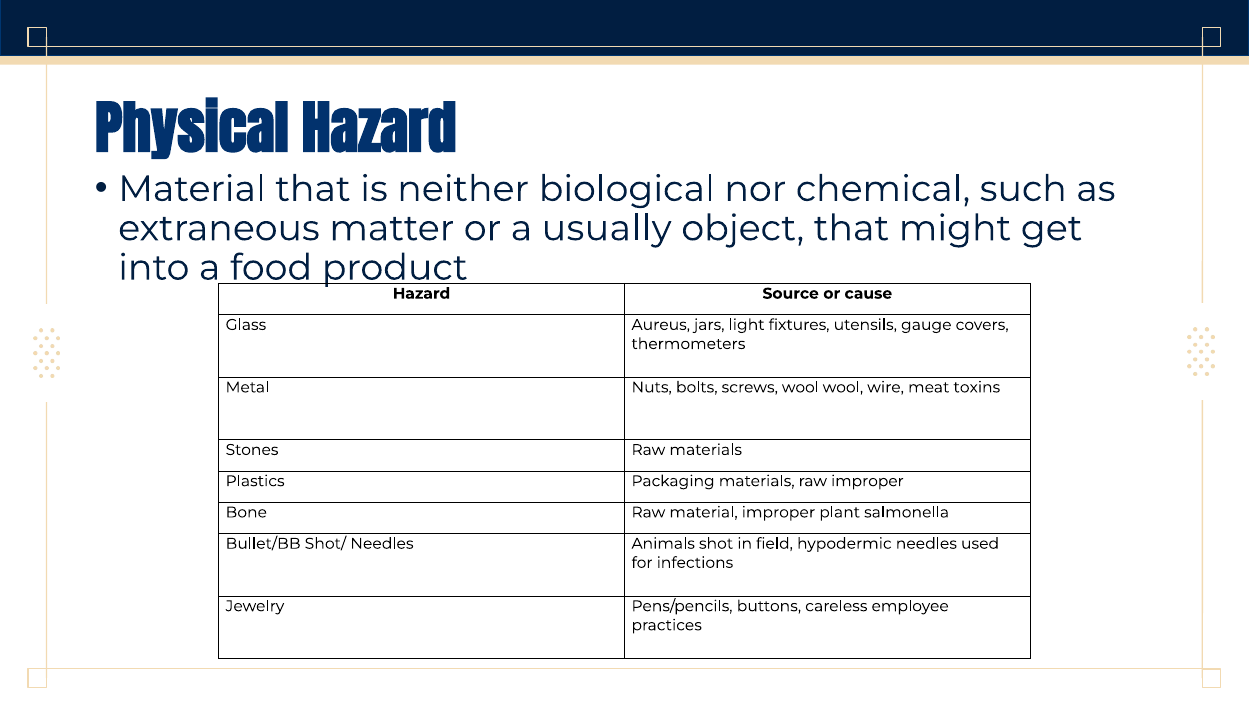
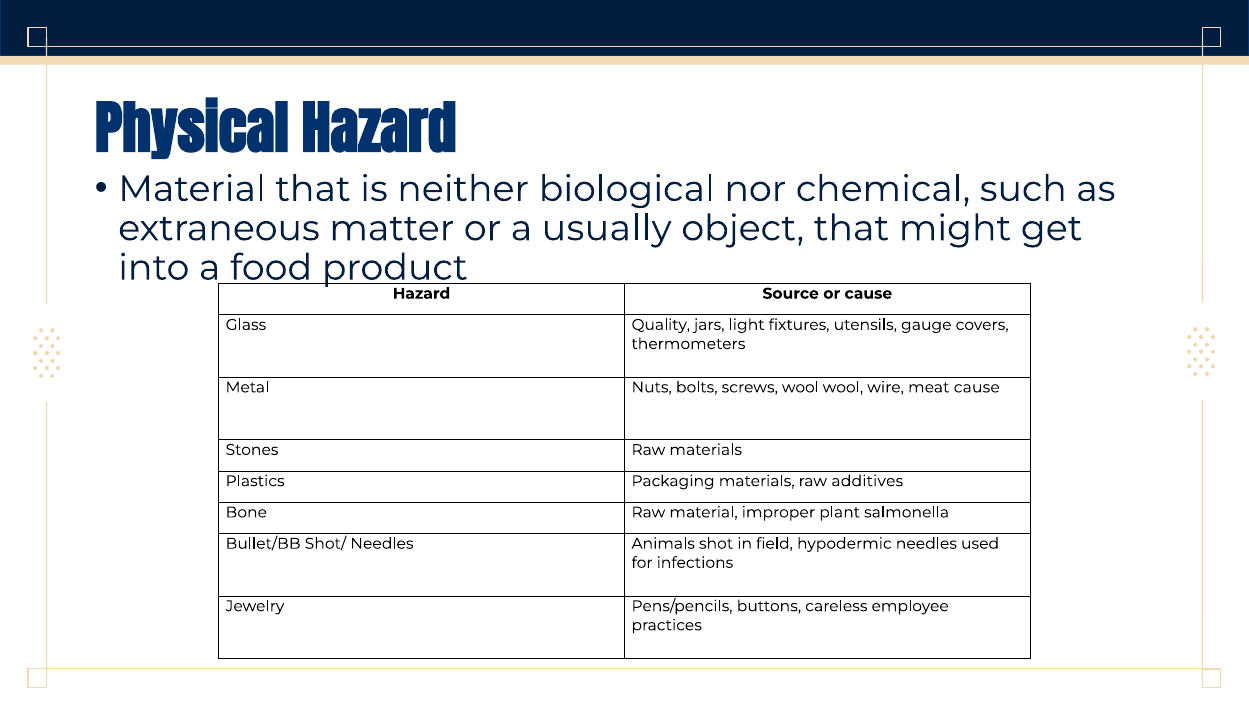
Aureus: Aureus -> Quality (661, 325)
meat toxins: toxins -> cause (977, 387)
raw improper: improper -> additives (867, 481)
